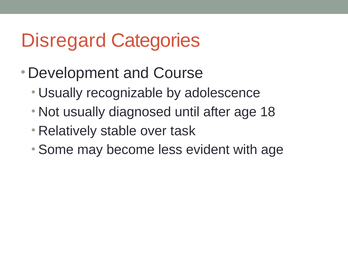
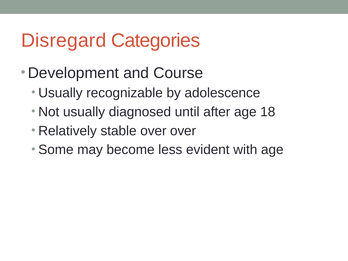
over task: task -> over (183, 131)
